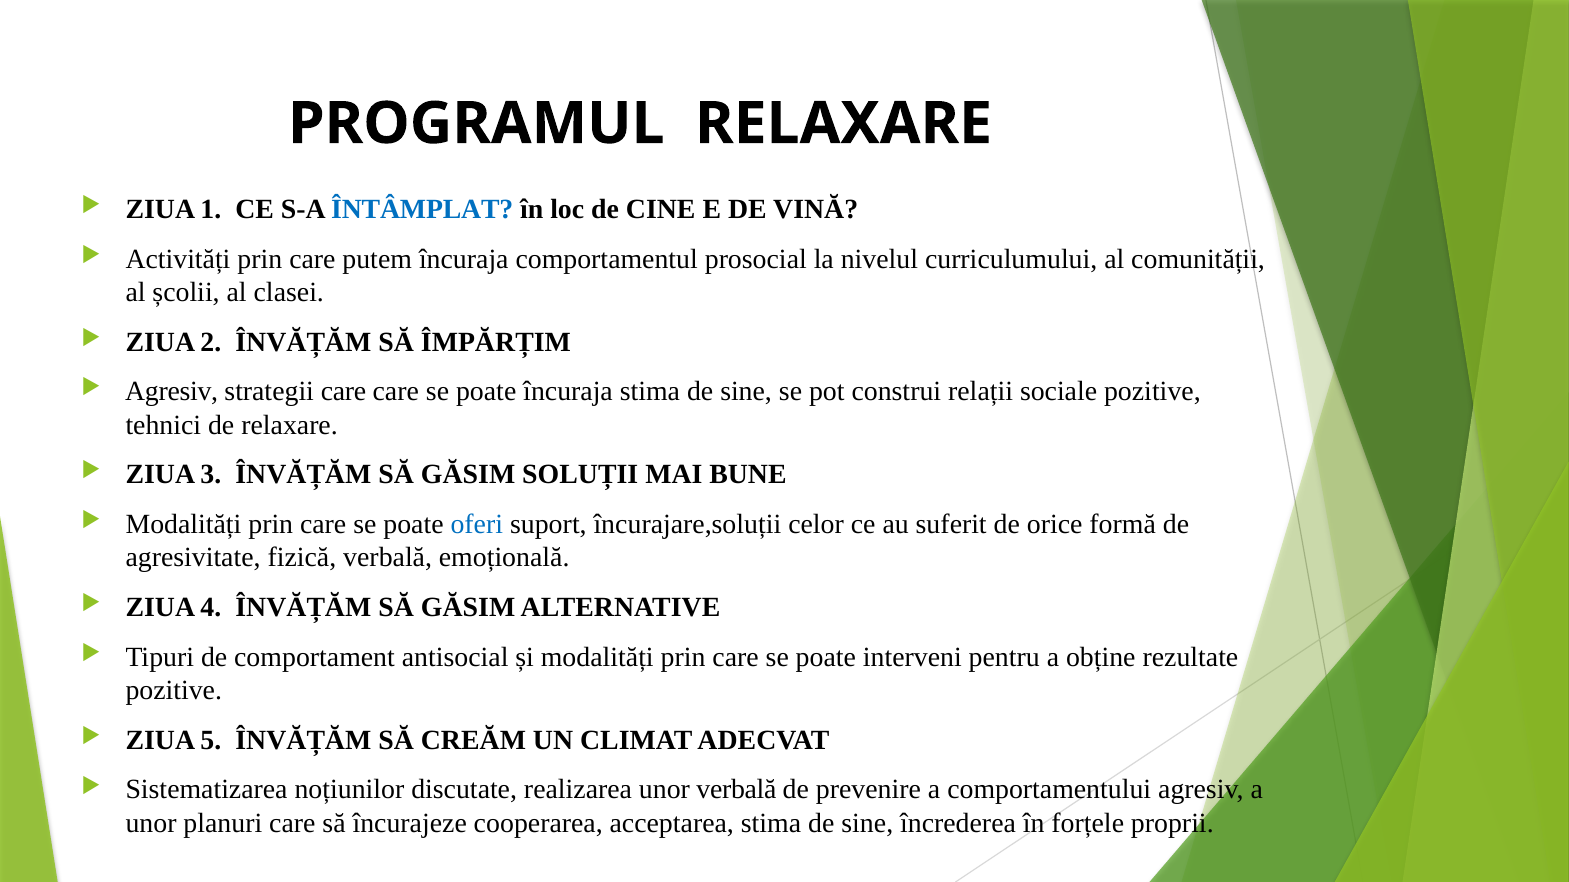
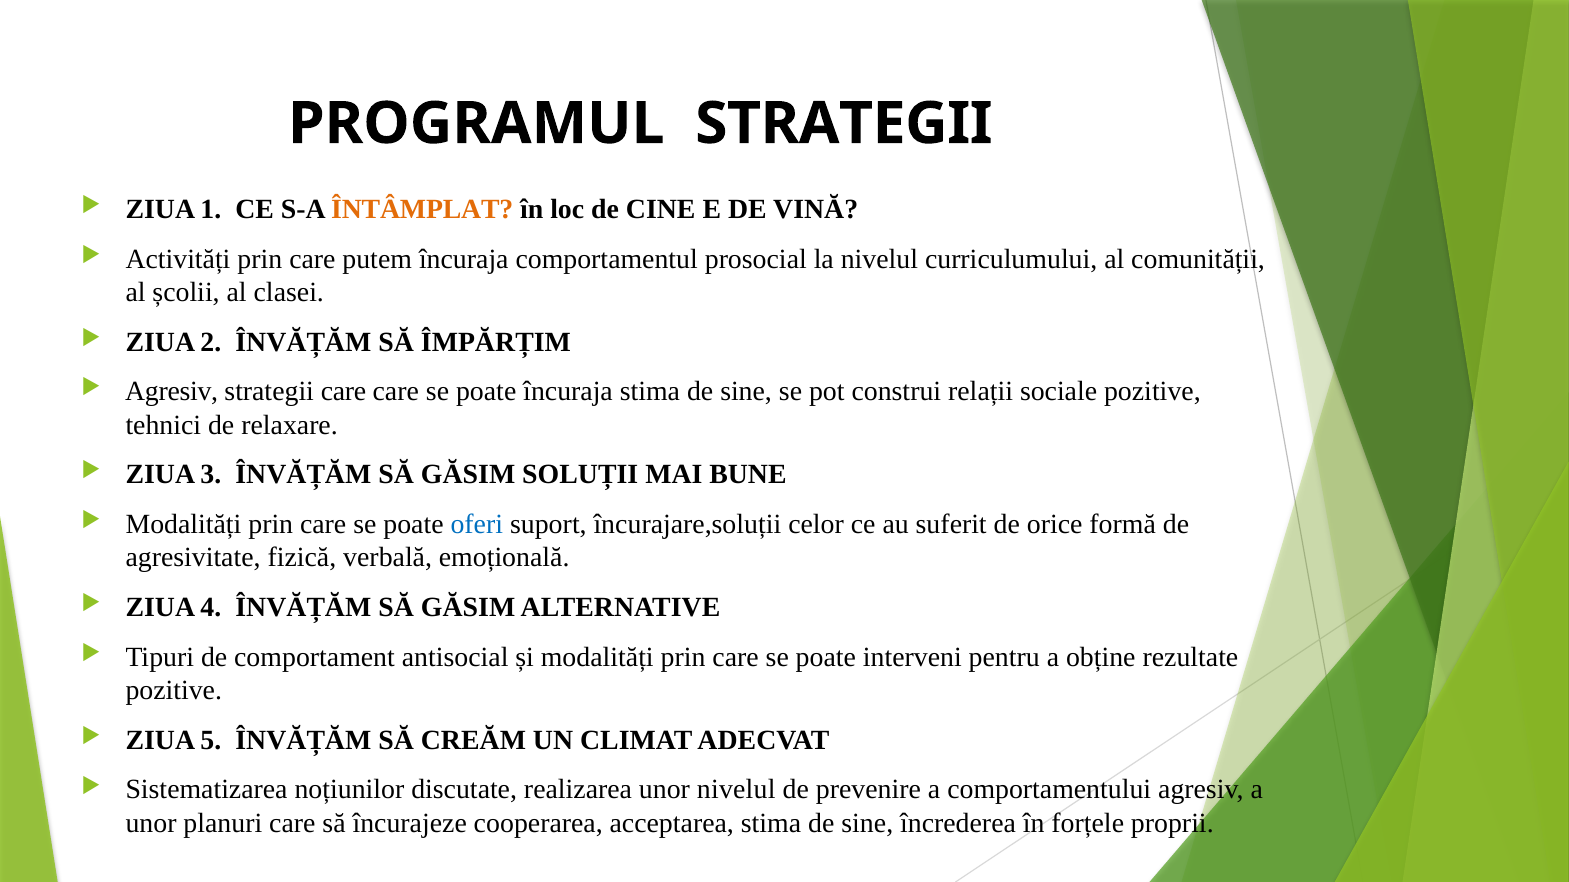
PROGRAMUL RELAXARE: RELAXARE -> STRATEGII (844, 124)
ÎNTÂMPLAT colour: blue -> orange (422, 209)
unor verbală: verbală -> nivelul (736, 790)
